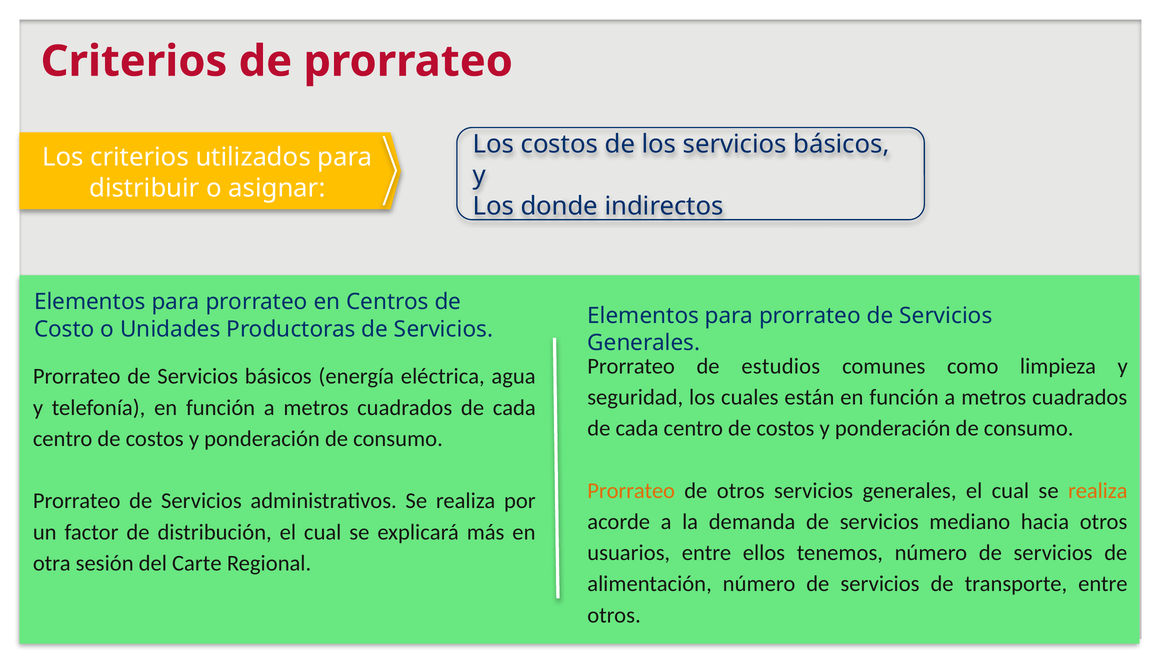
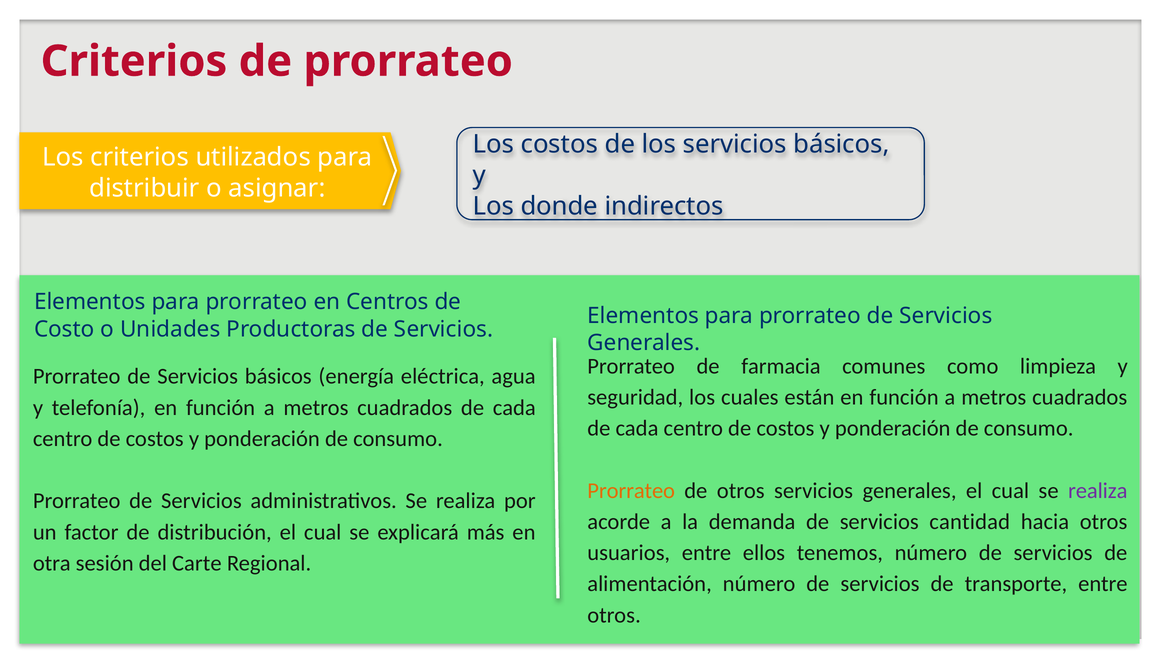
estudios: estudios -> farmacia (781, 366)
realiza colour: orange -> purple (1098, 491)
mediano: mediano -> cantidad (970, 522)
